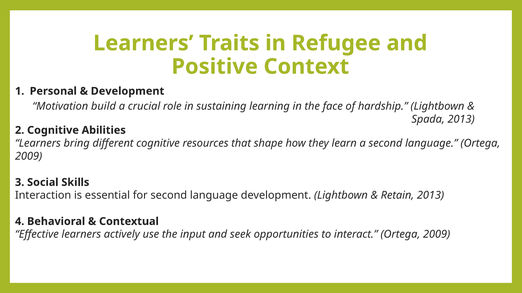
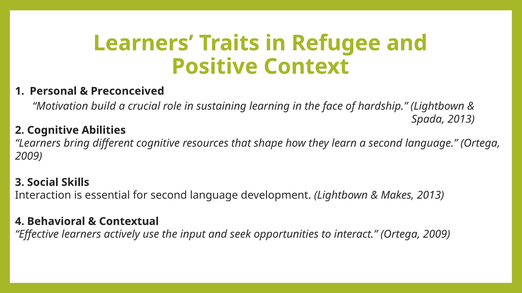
Development: Development -> Preconceived (128, 91)
Retain: Retain -> Makes (397, 196)
